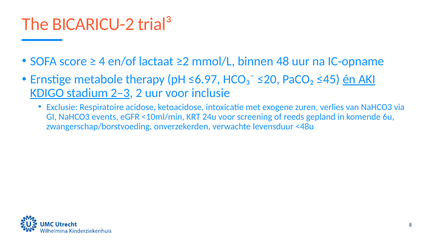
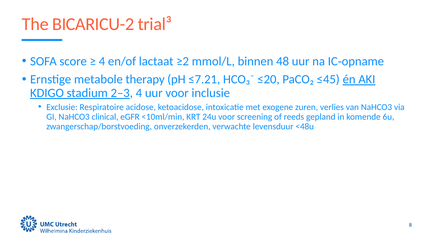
≤6.97: ≤6.97 -> ≤7.21 (204, 79)
2–3 2: 2 -> 4 (139, 93)
events: events -> clinical (105, 117)
